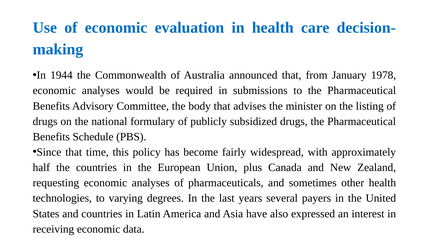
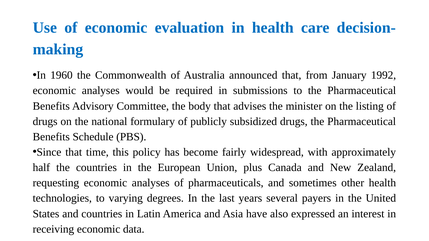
1944: 1944 -> 1960 (61, 75)
1978: 1978 -> 1992 (384, 75)
